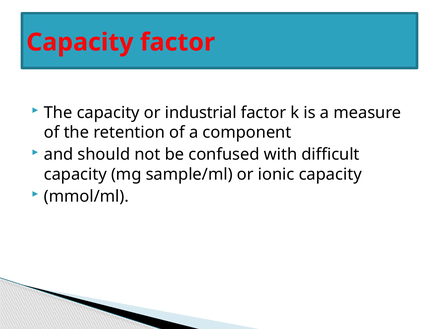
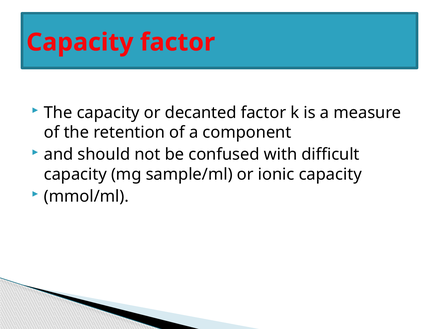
industrial: industrial -> decanted (201, 113)
